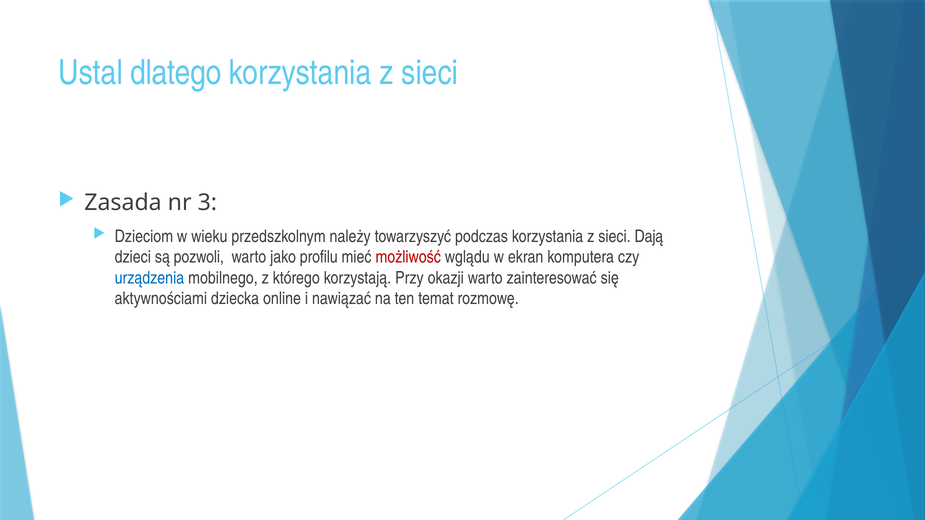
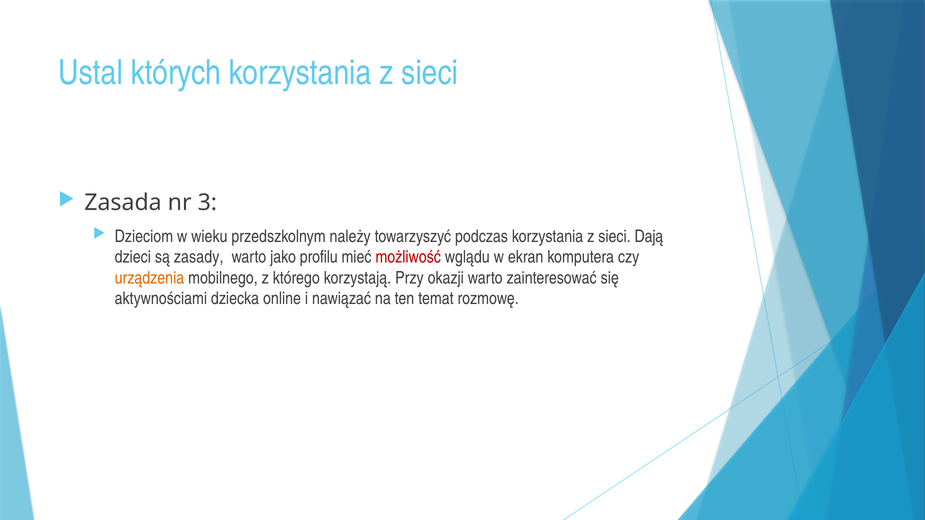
dlatego: dlatego -> których (176, 73)
pozwoli: pozwoli -> zasady (199, 257)
urządzenia colour: blue -> orange (149, 278)
